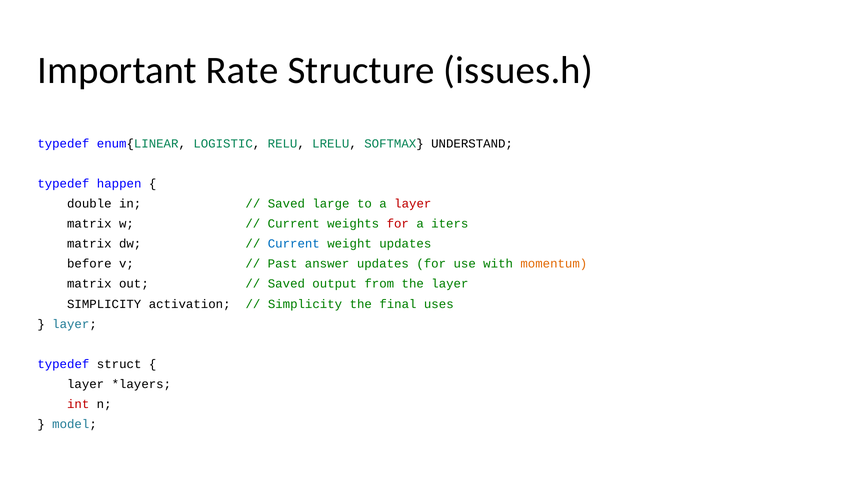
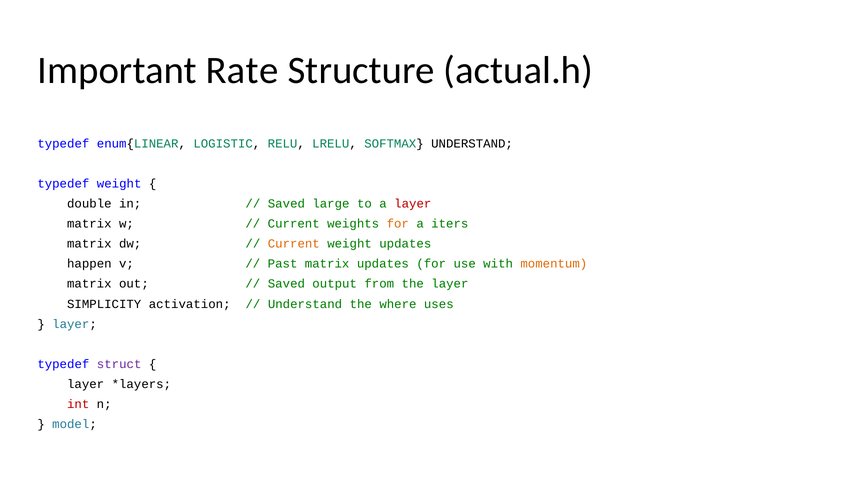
issues.h: issues.h -> actual.h (518, 71)
typedef happen: happen -> weight (119, 184)
for colour: red -> orange (398, 224)
Current colour: blue -> orange (294, 244)
before: before -> happen (89, 264)
Past answer: answer -> matrix (327, 264)
Simplicity: Simplicity -> Understand (305, 304)
final: final -> where (398, 304)
struct colour: black -> purple (119, 364)
